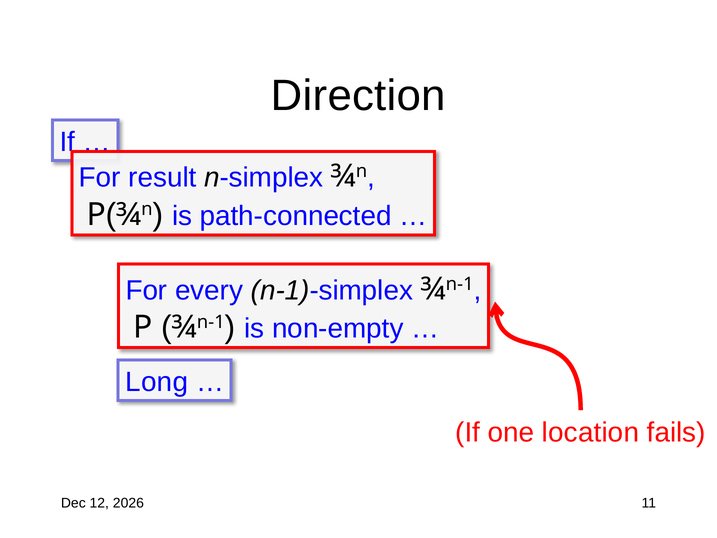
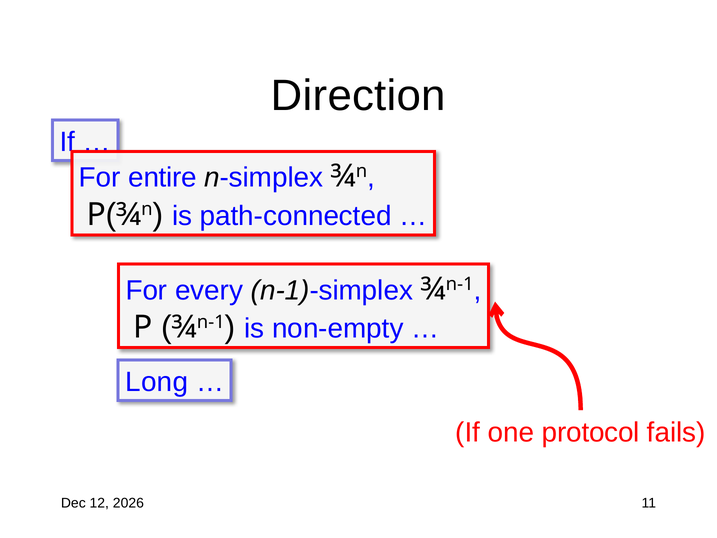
result: result -> entire (163, 177)
location: location -> protocol (591, 432)
